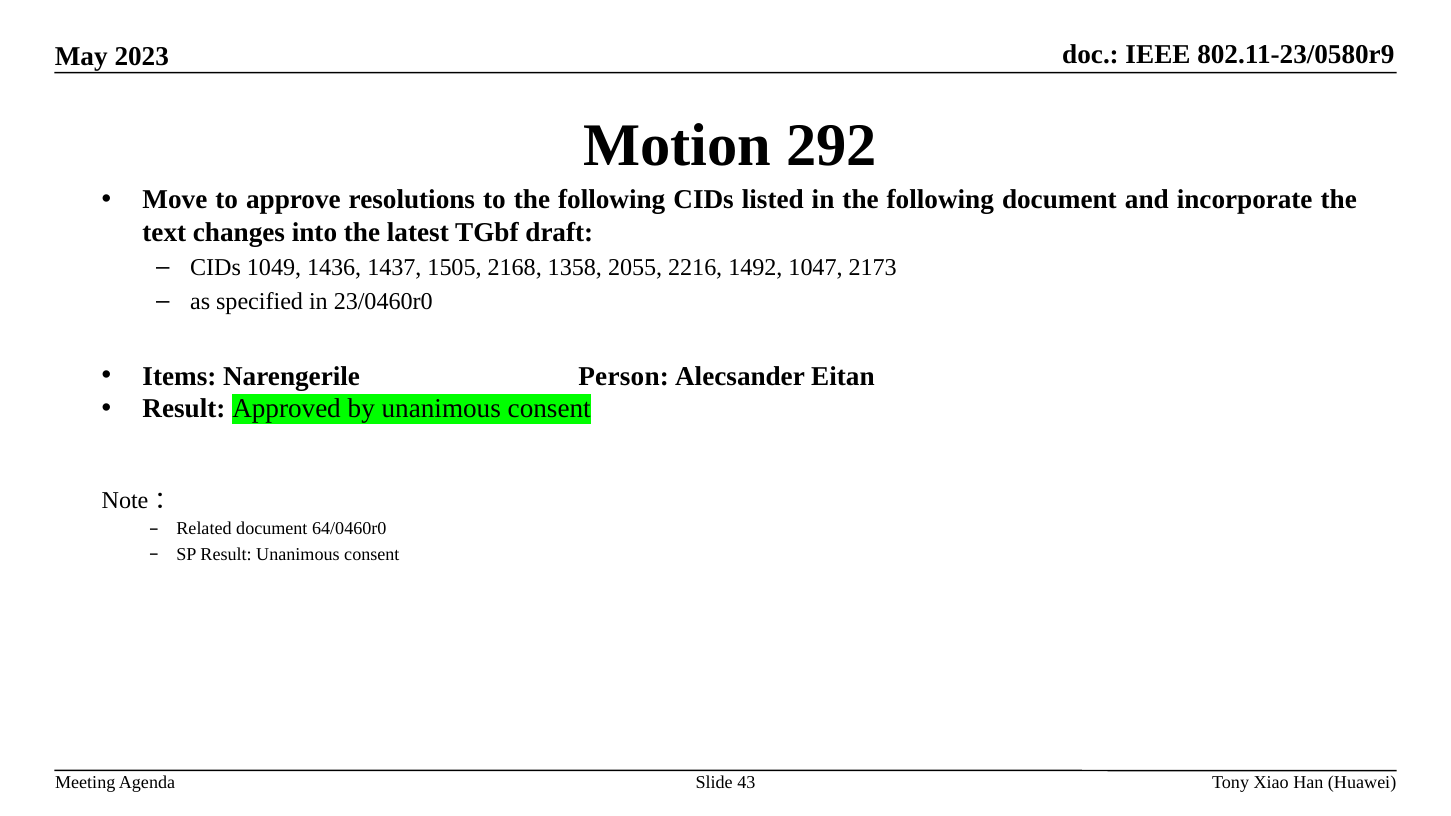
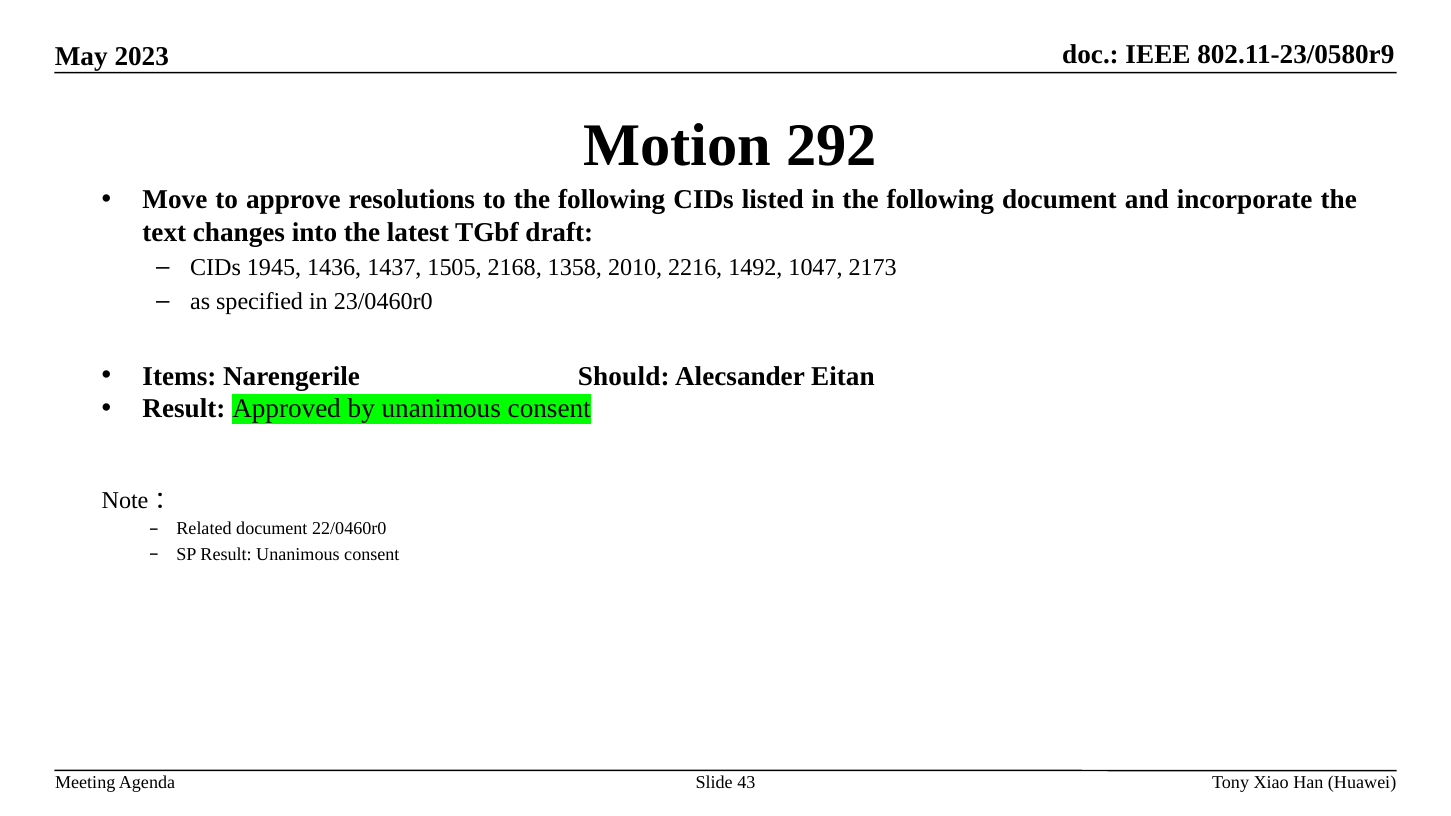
1049: 1049 -> 1945 (274, 268)
2055: 2055 -> 2010 (635, 268)
Person: Person -> Should (624, 376)
64/0460r0: 64/0460r0 -> 22/0460r0 (349, 529)
